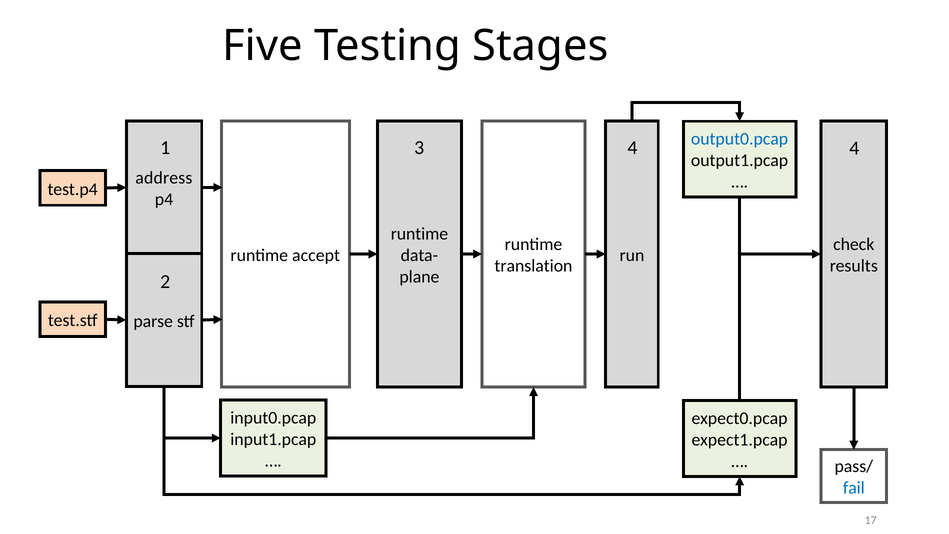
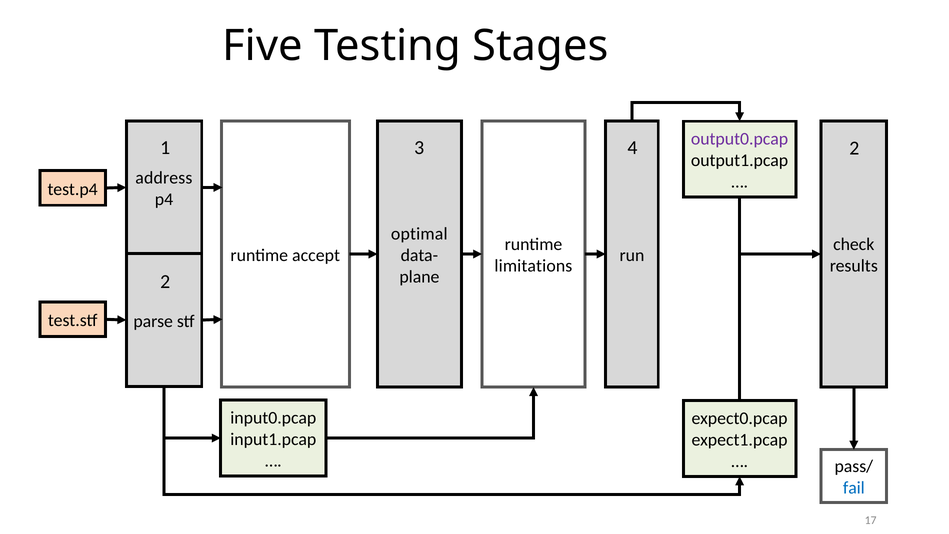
output0.pcap colour: blue -> purple (740, 139)
1 4: 4 -> 2 (854, 148)
runtime: runtime -> optimal (419, 234)
translation: translation -> limitations (533, 266)
